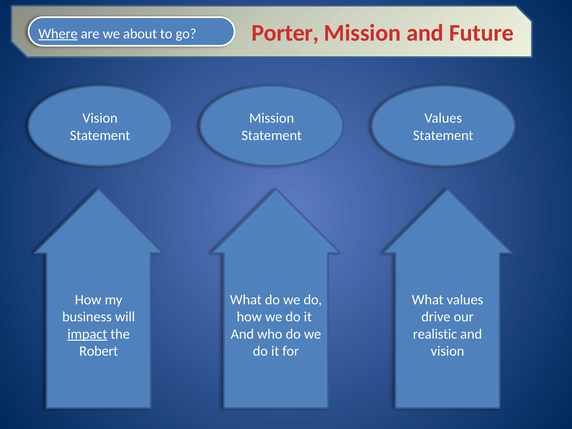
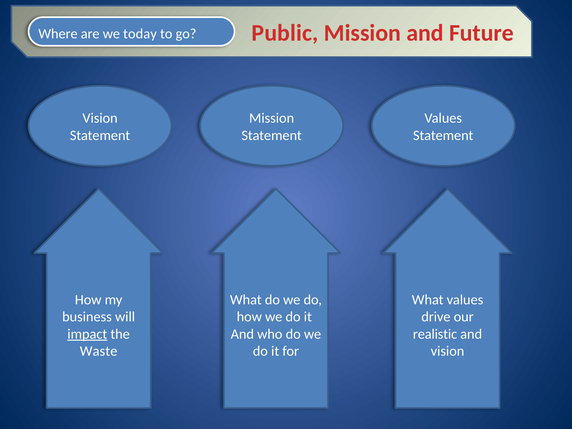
Where underline: present -> none (58, 34)
about: about -> today (140, 34)
Porter: Porter -> Public (285, 33)
Robert: Robert -> Waste (99, 351)
